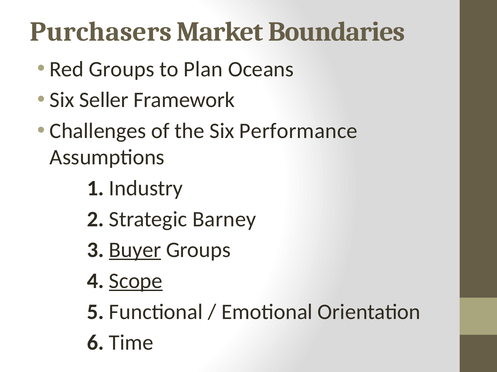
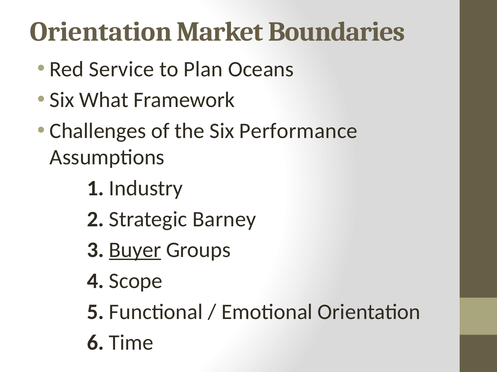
Purchasers: Purchasers -> Orientation (101, 32)
Red Groups: Groups -> Service (122, 69)
Seller: Seller -> What (104, 100)
Scope underline: present -> none (136, 281)
